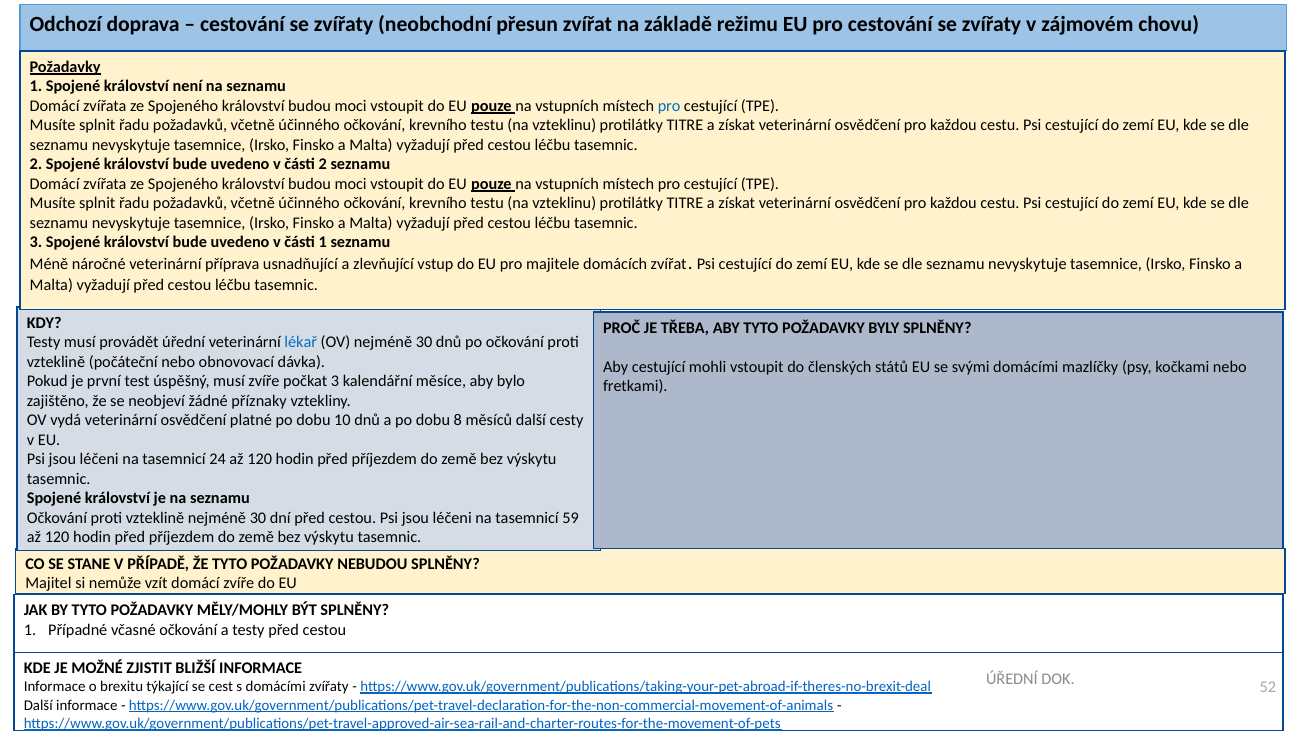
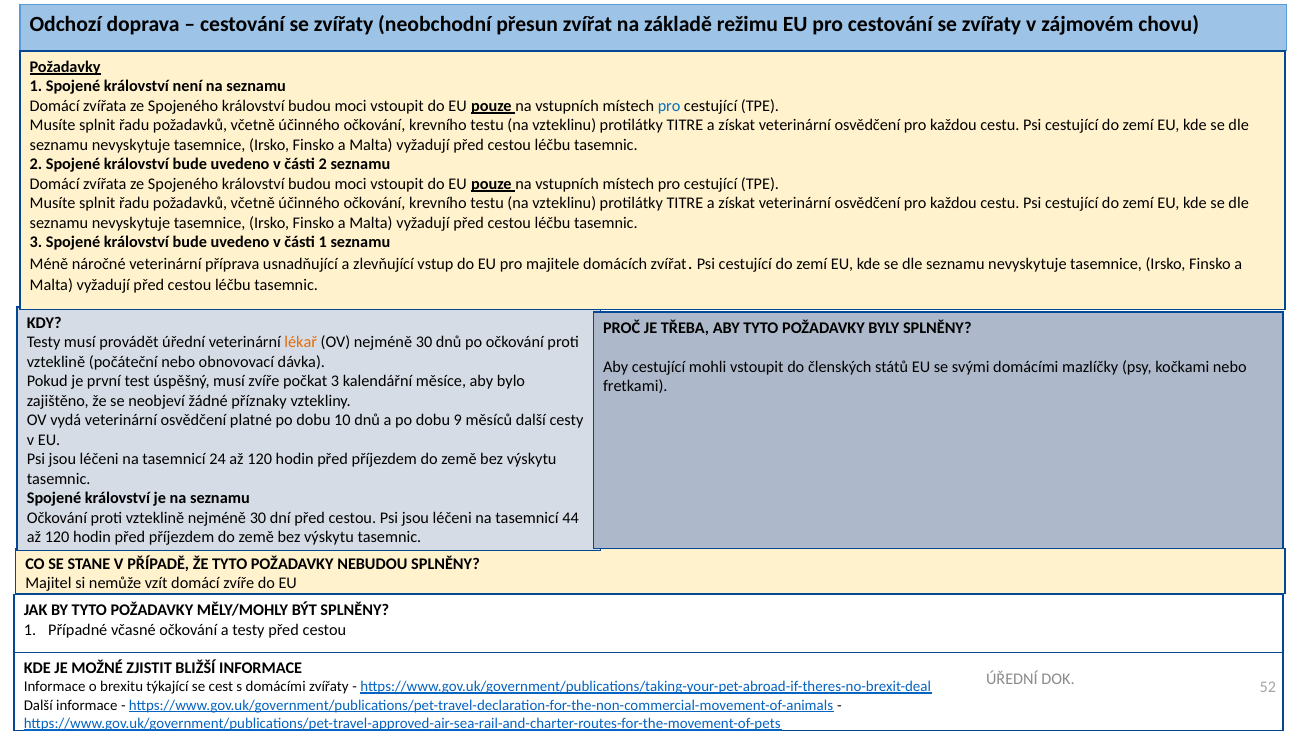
lékař colour: blue -> orange (301, 342)
8: 8 -> 9 (458, 421)
59: 59 -> 44 (571, 518)
